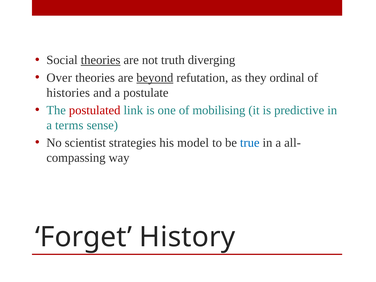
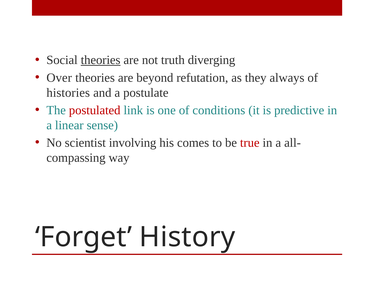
beyond underline: present -> none (155, 78)
ordinal: ordinal -> always (287, 78)
mobilising: mobilising -> conditions (219, 110)
terms: terms -> linear (69, 125)
strategies: strategies -> involving (133, 143)
model: model -> comes (193, 143)
true colour: blue -> red (250, 143)
